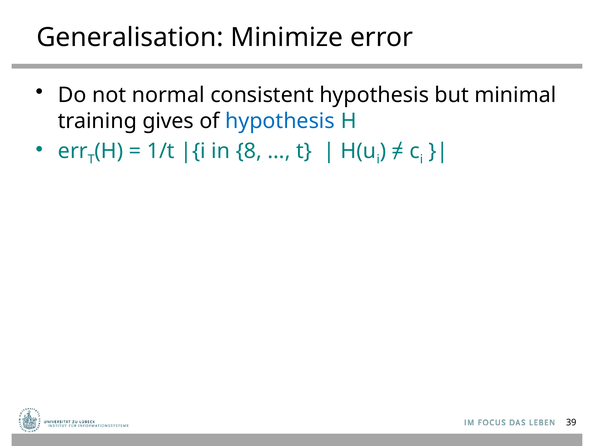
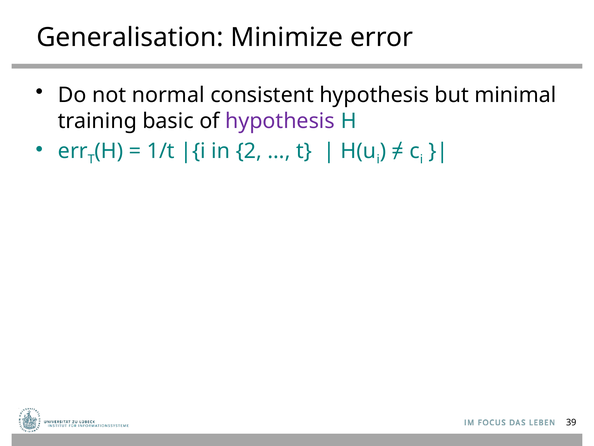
gives: gives -> basic (168, 121)
hypothesis colour: blue -> purple (280, 121)
8: 8 -> 2 (249, 151)
